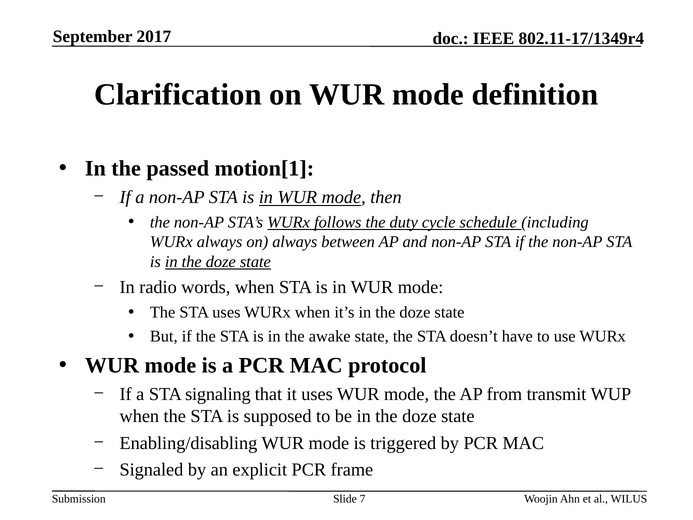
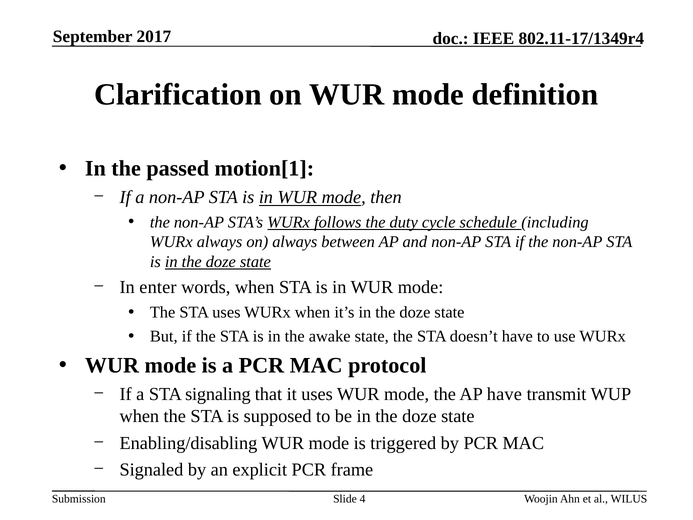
radio: radio -> enter (158, 287)
AP from: from -> have (504, 394)
7: 7 -> 4 (363, 498)
